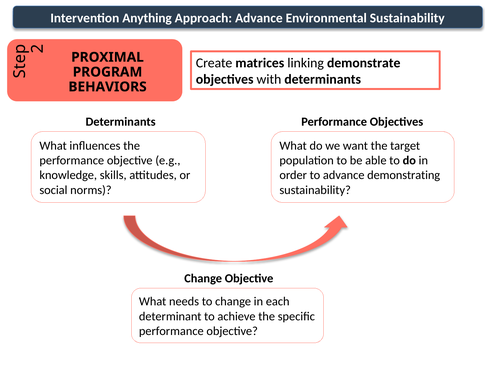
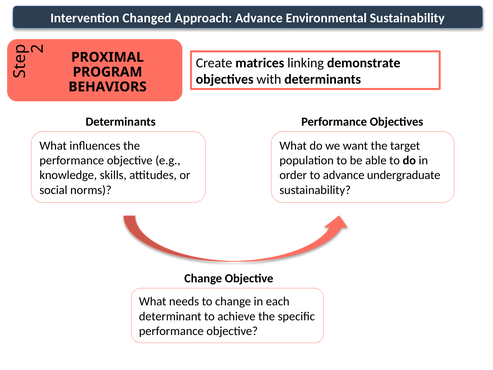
Anything: Anything -> Changed (147, 18)
demonstrating: demonstrating -> undergraduate (404, 175)
